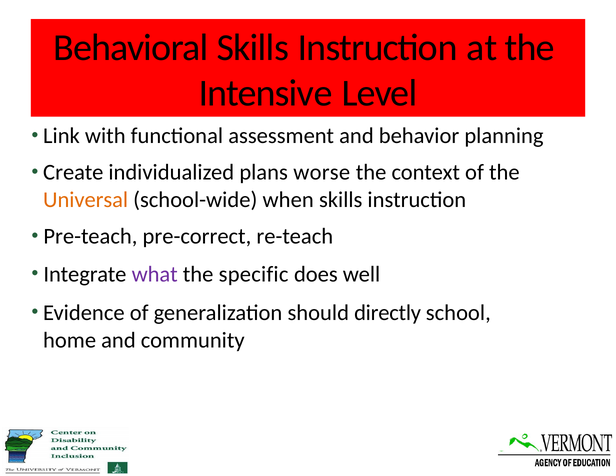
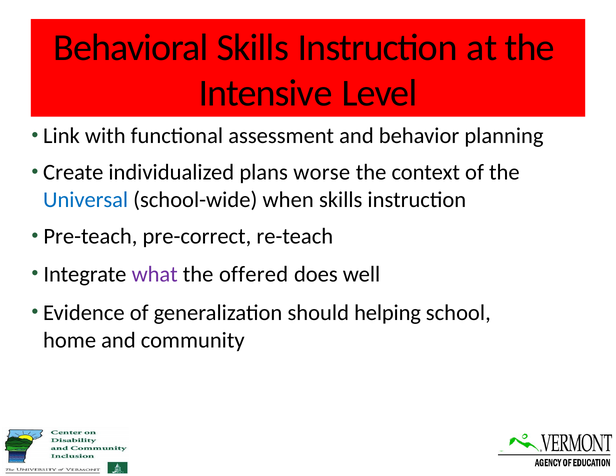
Universal colour: orange -> blue (86, 200)
specific: specific -> offered (254, 274)
directly: directly -> helping (388, 313)
